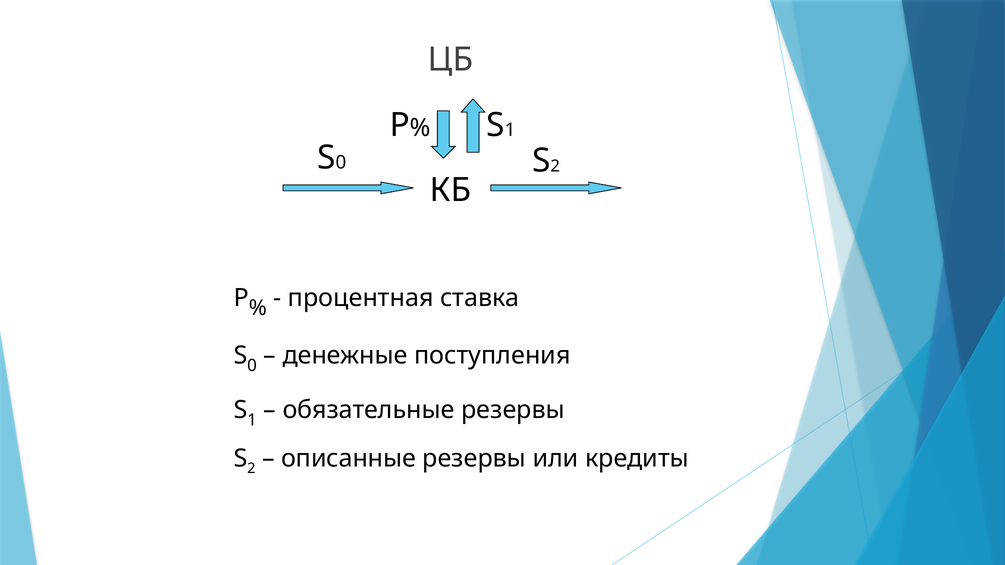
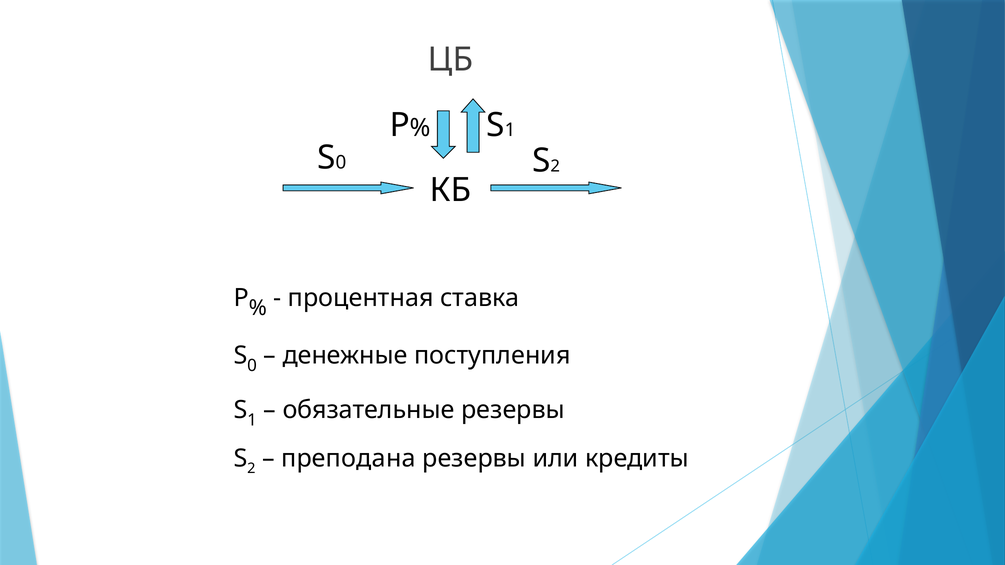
описанные: описанные -> преподана (348, 459)
